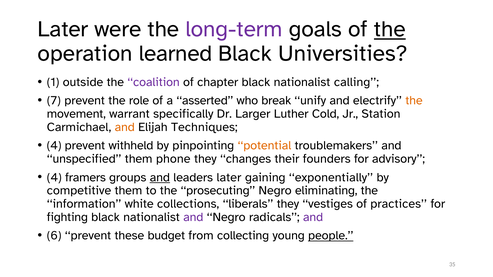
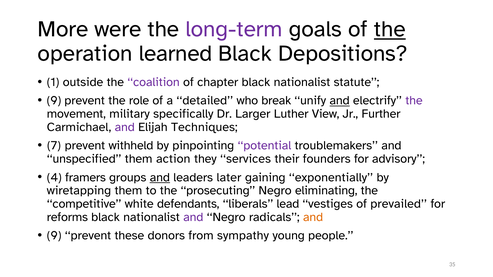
Later: Later -> More (63, 29)
Universities: Universities -> Depositions (343, 54)
calling: calling -> statute (357, 82)
7: 7 -> 9 (54, 101)
asserted: asserted -> detailed (205, 101)
and underline: none -> present (340, 101)
the colour: orange -> purple (414, 101)
warrant: warrant -> military (130, 114)
Cold: Cold -> View (326, 114)
Station: Station -> Further (381, 114)
and colour: orange -> purple (125, 127)
4: 4 -> 7 (54, 146)
potential colour: orange -> purple (264, 146)
phone: phone -> action (173, 159)
changes: changes -> services (246, 159)
competitive: competitive -> wiretapping (79, 191)
information: information -> competitive (84, 204)
collections: collections -> defendants (188, 204)
liberals they: they -> lead (288, 204)
practices: practices -> prevailed (399, 204)
fighting: fighting -> reforms (67, 217)
and colour: purple -> orange (313, 217)
6: 6 -> 9 (54, 236)
budget: budget -> donors (166, 236)
collecting: collecting -> sympathy (243, 236)
people underline: present -> none (331, 236)
